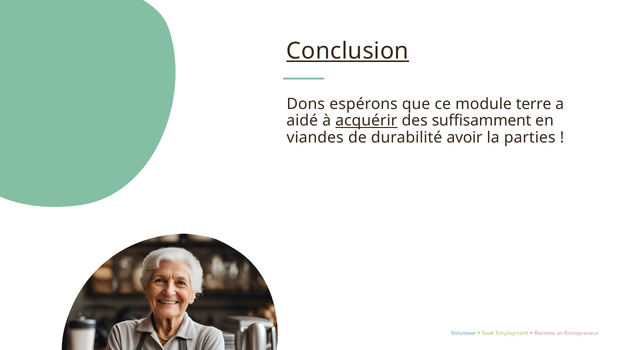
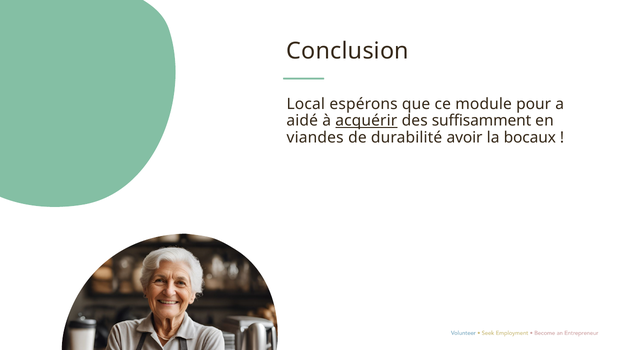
Conclusion underline: present -> none (348, 51)
Dons: Dons -> Local (306, 104)
terre: terre -> pour (534, 104)
parties: parties -> bocaux (530, 138)
